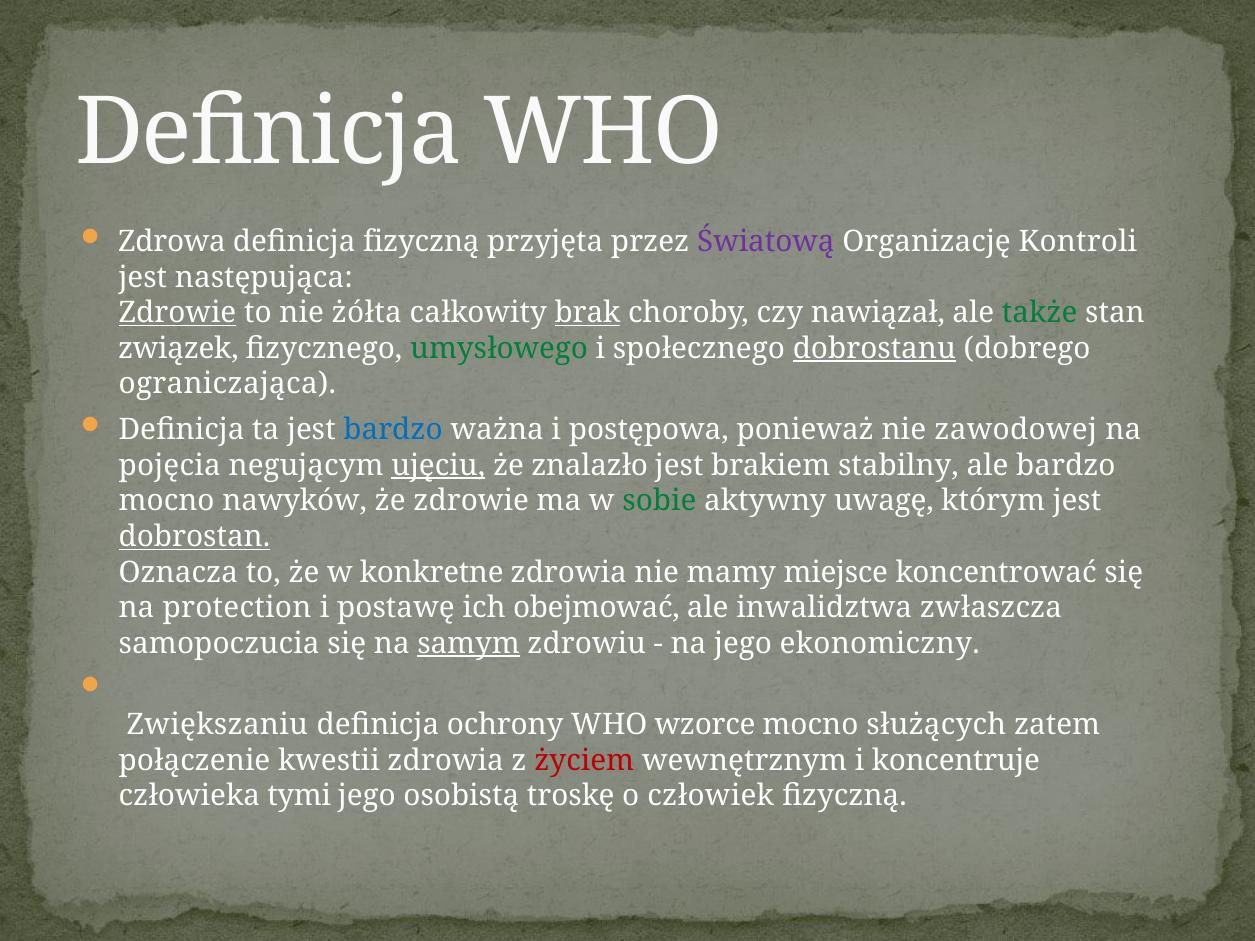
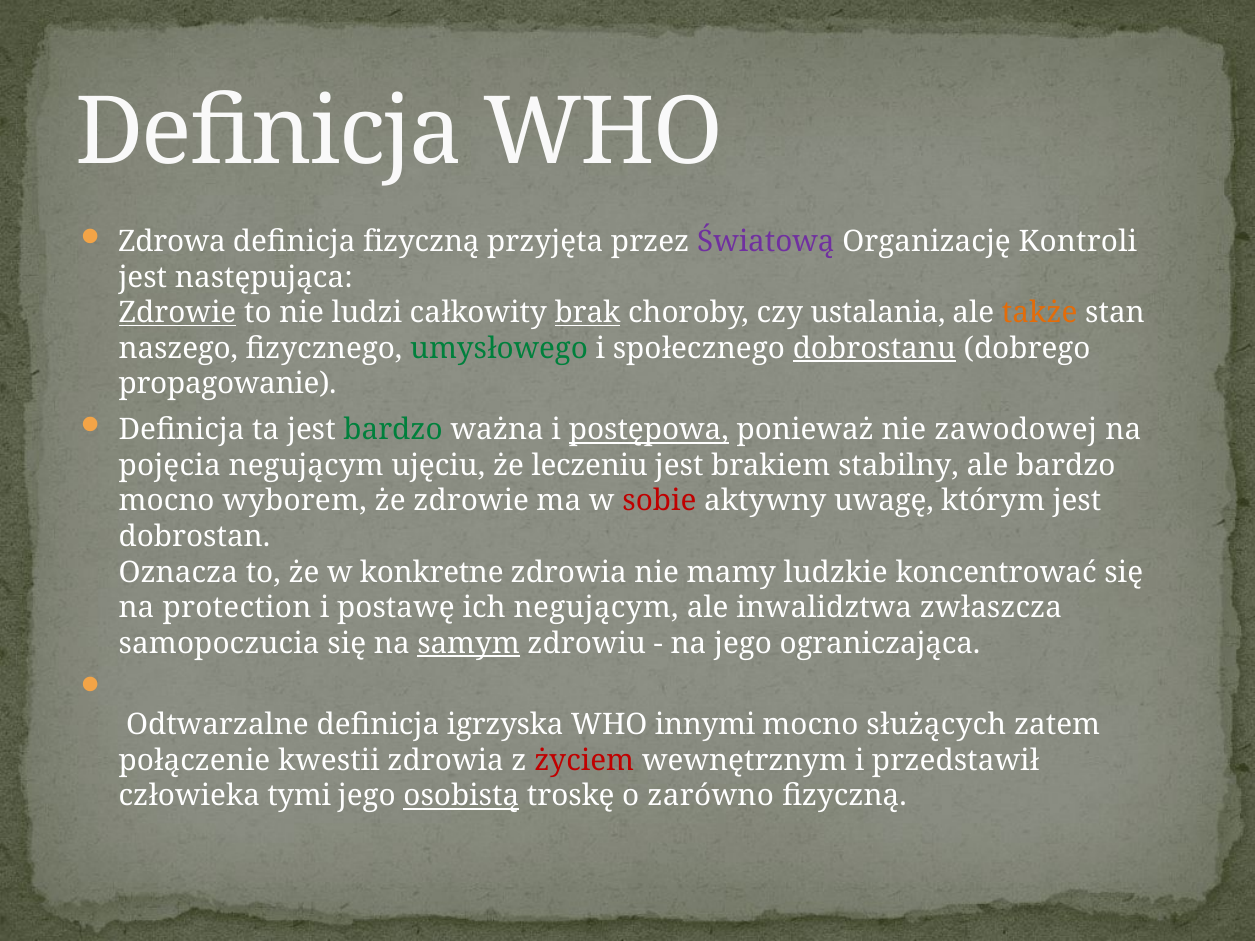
żółta: żółta -> ludzi (367, 313)
nawiązał: nawiązał -> ustalania (878, 313)
także colour: green -> orange (1040, 313)
związek: związek -> naszego (178, 348)
ograniczająca: ograniczająca -> propagowanie (228, 384)
bardzo colour: blue -> green (393, 430)
postępowa underline: none -> present (649, 430)
ujęciu underline: present -> none (438, 466)
znalazło: znalazło -> leczeniu (590, 466)
nawyków: nawyków -> wyborem (295, 501)
sobie colour: green -> red (659, 501)
dobrostan underline: present -> none (194, 537)
miejsce: miejsce -> ludzkie (836, 572)
ich obejmować: obejmować -> negującym (596, 608)
ekonomiczny: ekonomiczny -> ograniczająca (880, 644)
Zwiększaniu: Zwiększaniu -> Odtwarzalne (217, 725)
ochrony: ochrony -> igrzyska (505, 725)
wzorce: wzorce -> innymi (705, 725)
koncentruje: koncentruje -> przedstawił (956, 761)
osobistą underline: none -> present (461, 796)
człowiek: człowiek -> zarówno (711, 796)
